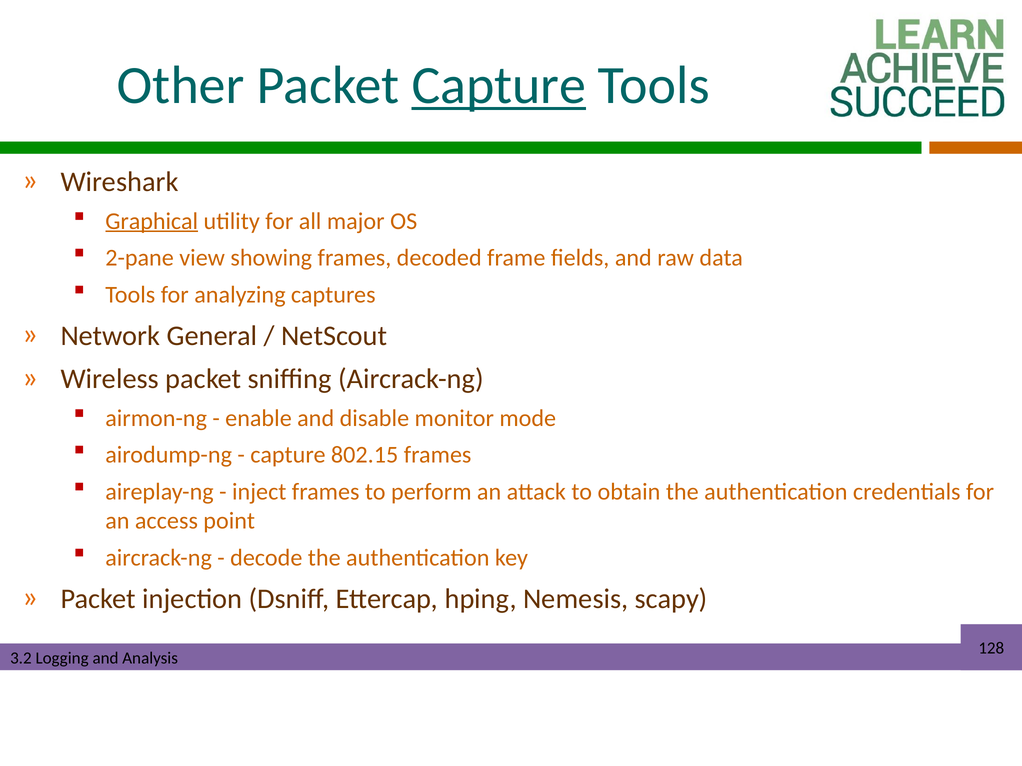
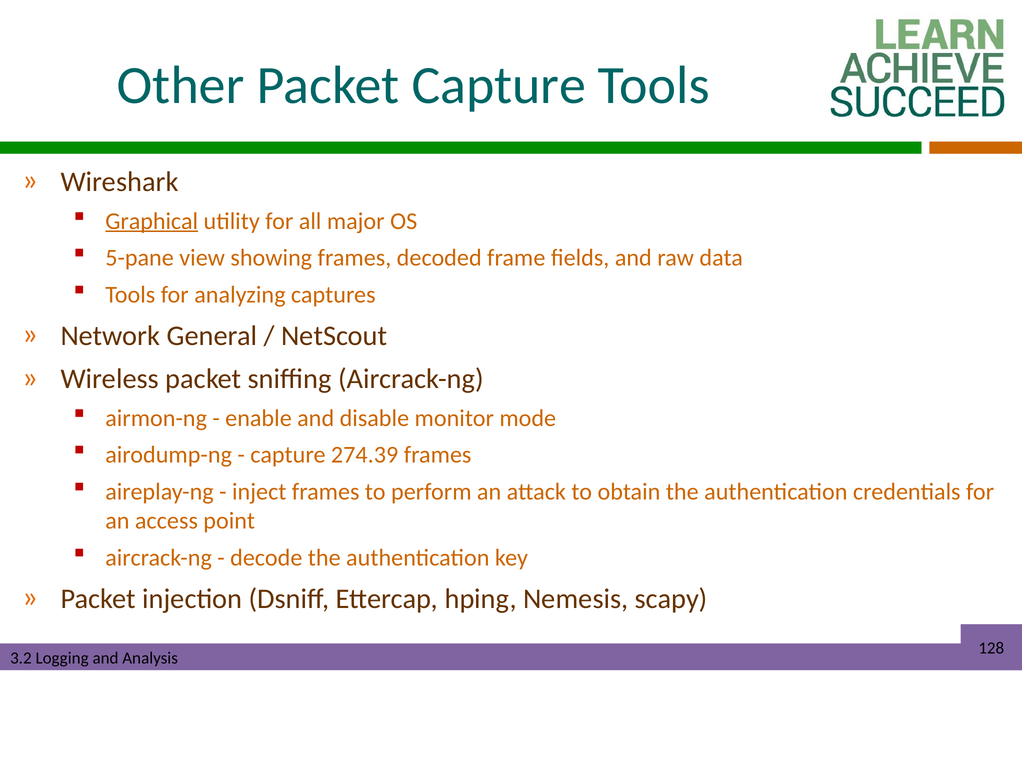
Capture underline: present -> none (499, 85)
2-pane: 2-pane -> 5-pane (140, 258)
802.15: 802.15 -> 274.39 (365, 455)
